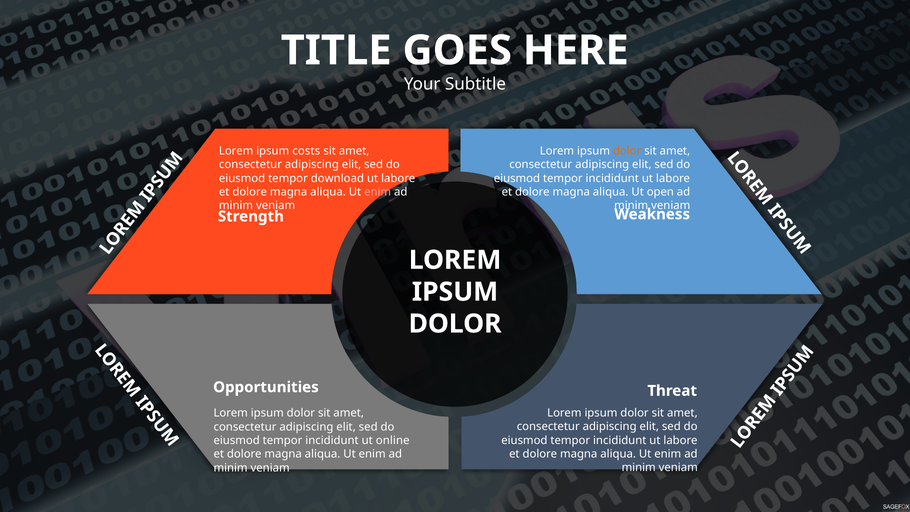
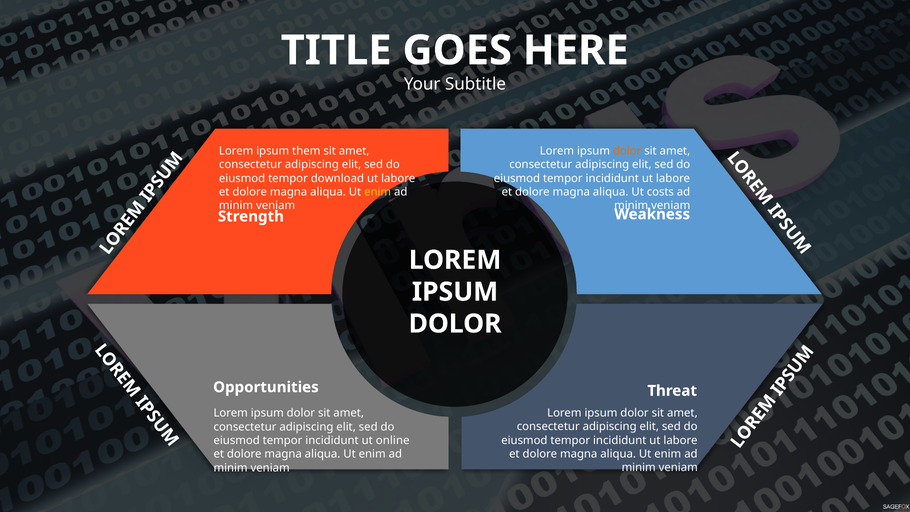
costs: costs -> them (306, 151)
enim colour: pink -> yellow (378, 192)
open: open -> costs (660, 192)
